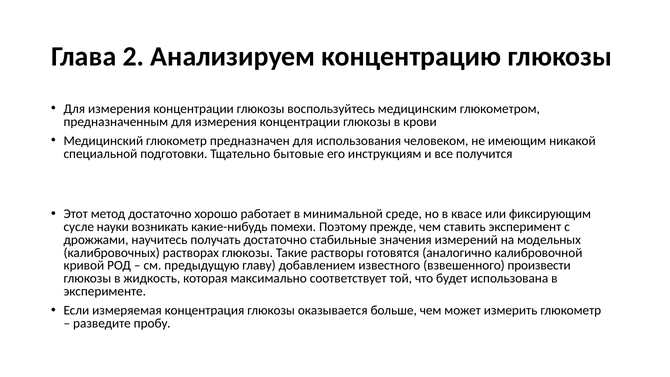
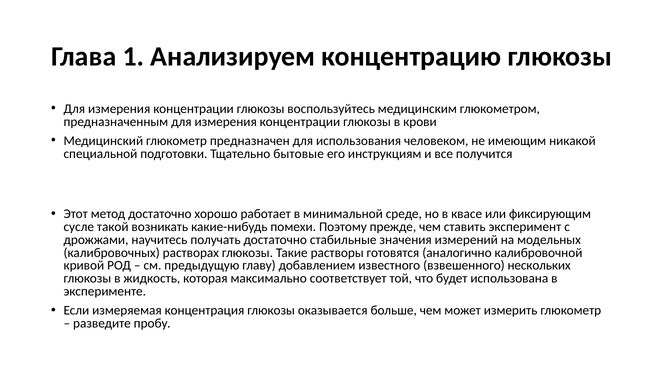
2: 2 -> 1 (133, 56)
науки: науки -> такой (113, 227)
произвести: произвести -> нескольких (539, 265)
